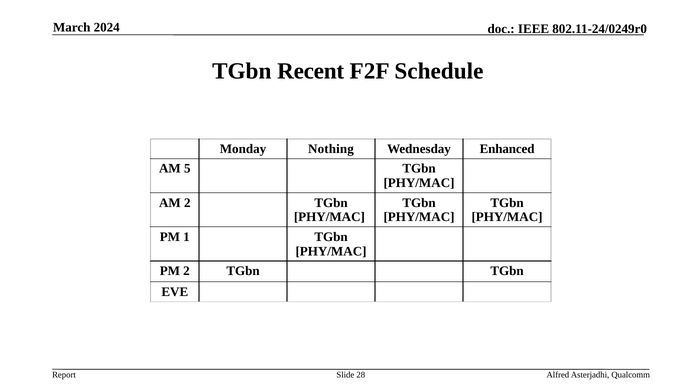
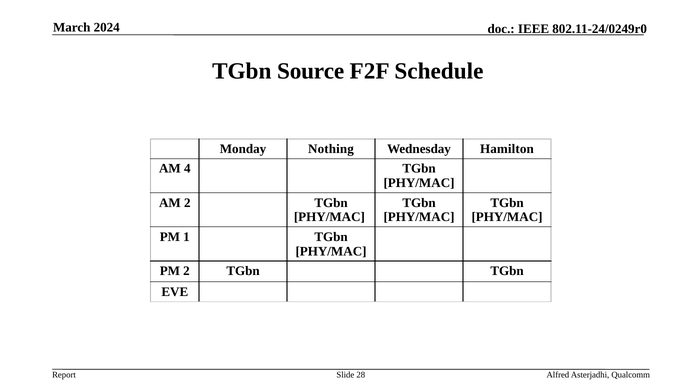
Recent: Recent -> Source (311, 71)
Enhanced: Enhanced -> Hamilton (507, 149)
5: 5 -> 4 (187, 169)
